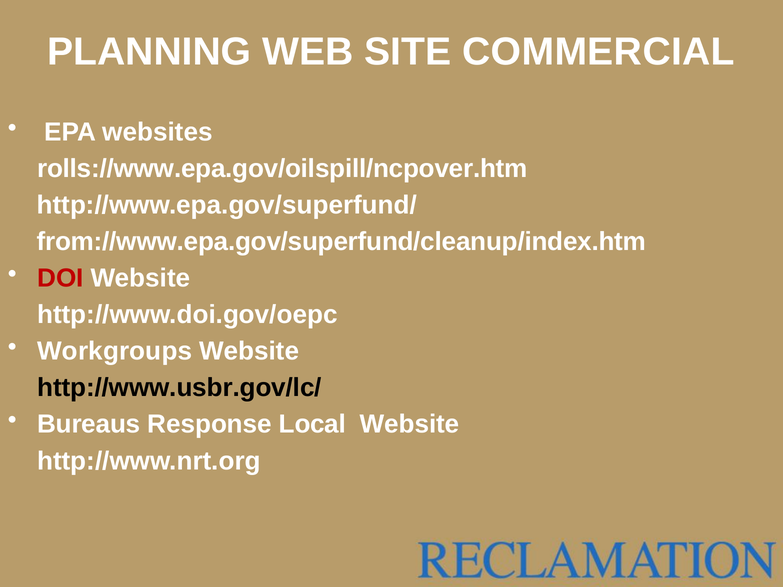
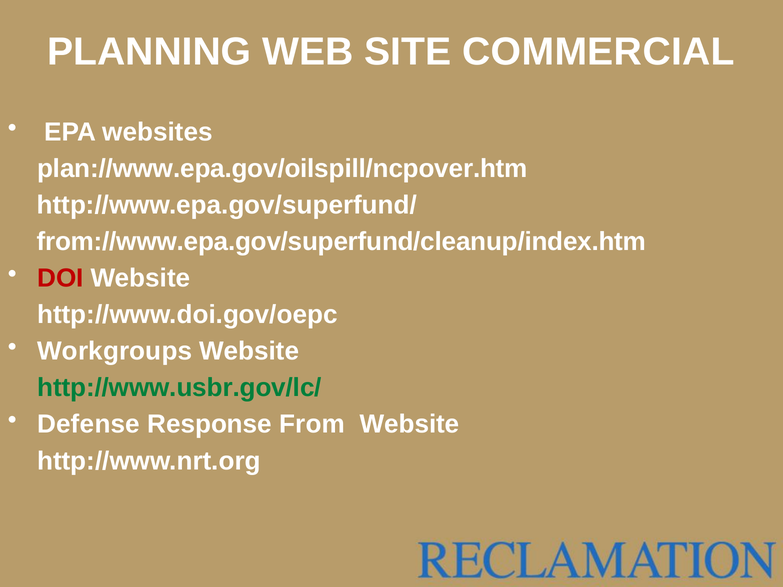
rolls://www.epa.gov/oilspill/ncpover.htm: rolls://www.epa.gov/oilspill/ncpover.htm -> plan://www.epa.gov/oilspill/ncpover.htm (282, 169)
http://www.usbr.gov/lc/ colour: black -> green (179, 388)
Bureaus: Bureaus -> Defense (89, 425)
Local: Local -> From (312, 425)
